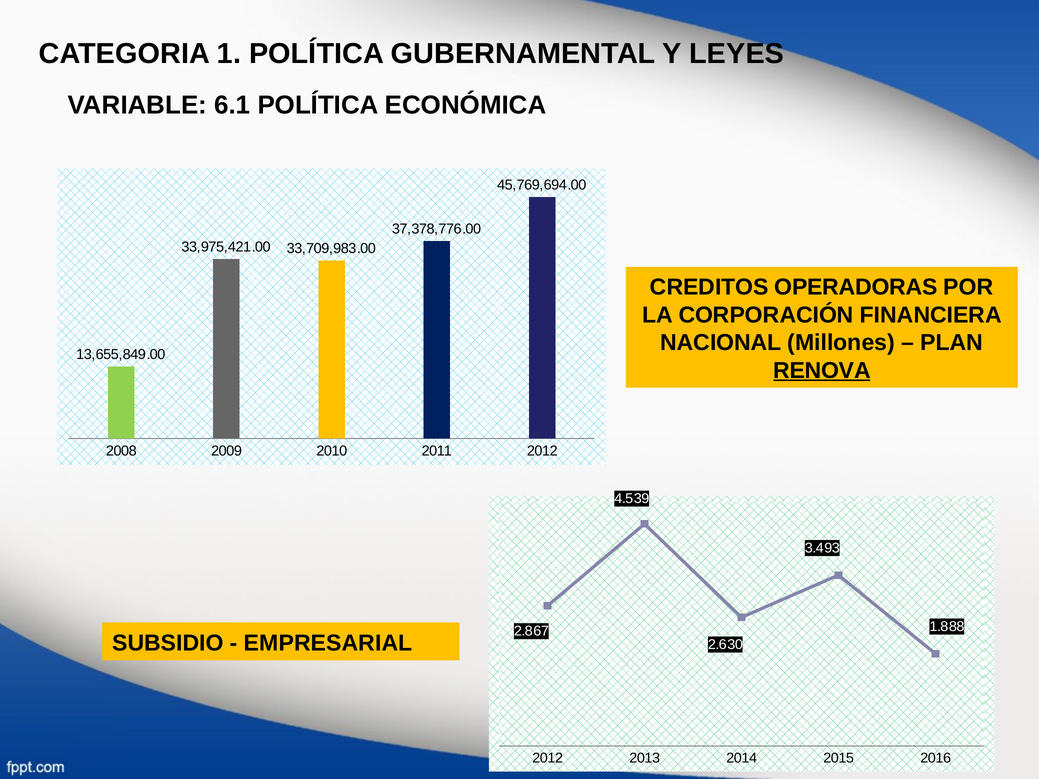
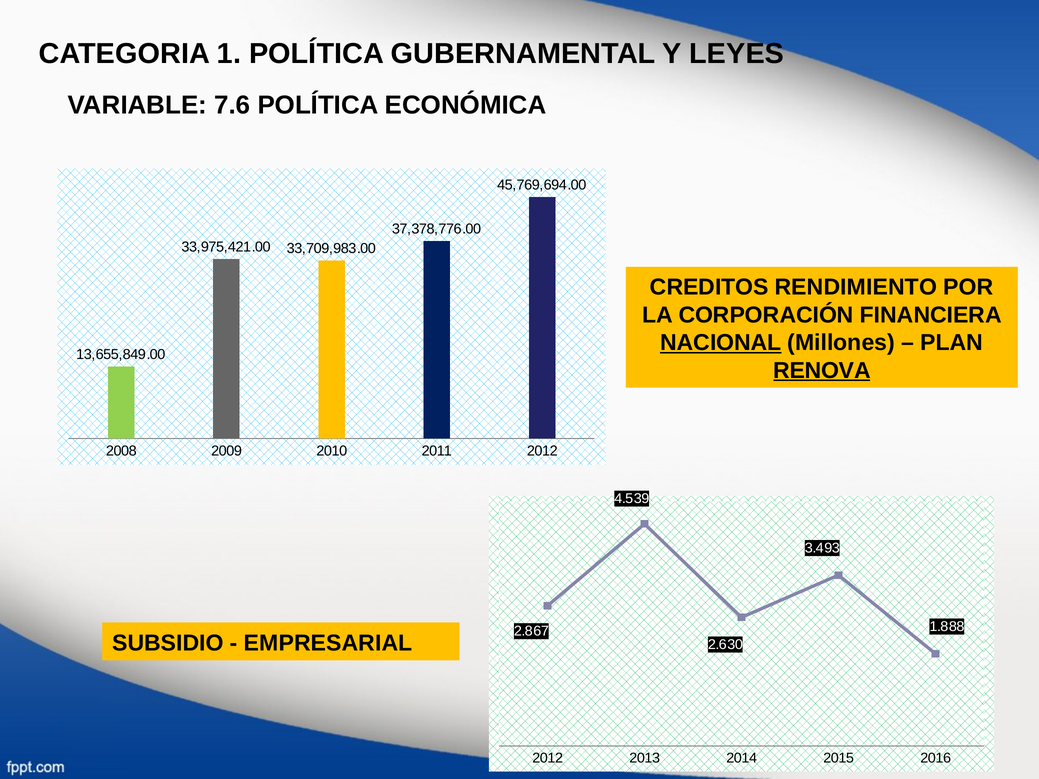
6.1: 6.1 -> 7.6 (232, 105)
OPERADORAS: OPERADORAS -> RENDIMIENTO (856, 287)
NACIONAL underline: none -> present (721, 343)
